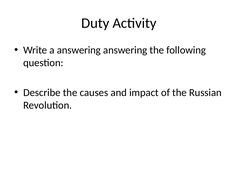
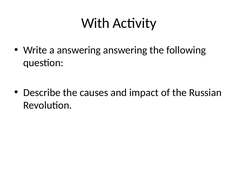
Duty: Duty -> With (95, 23)
